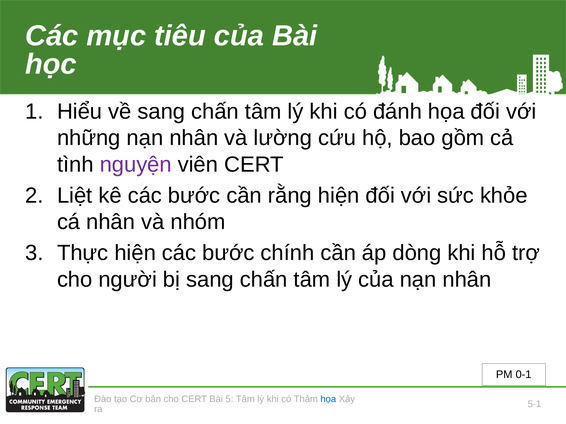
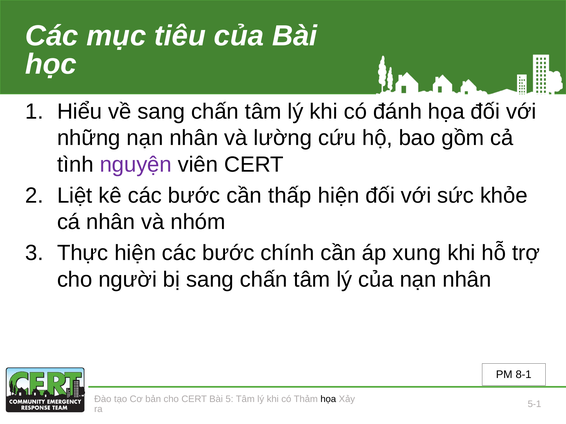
rằng: rằng -> thấp (290, 196)
dòng: dòng -> xung (417, 253)
0-1: 0-1 -> 8-1 (524, 375)
họa colour: blue -> black (328, 399)
